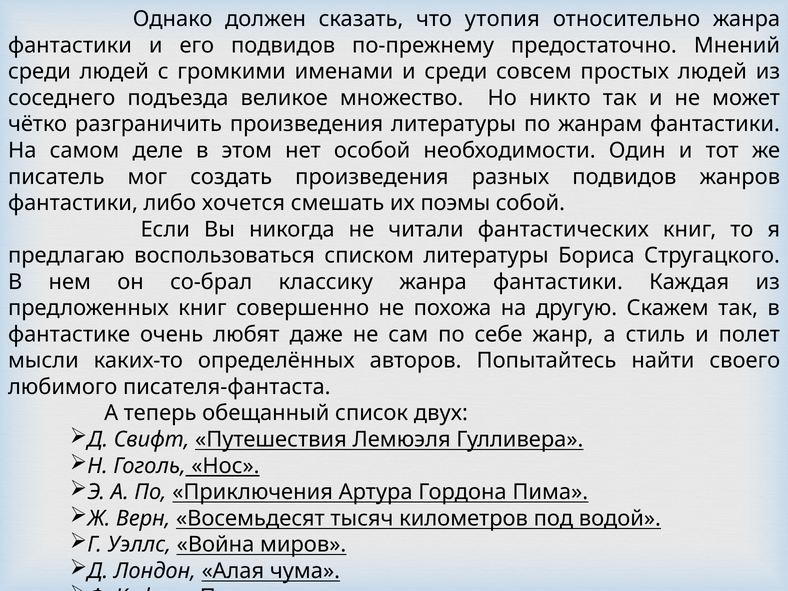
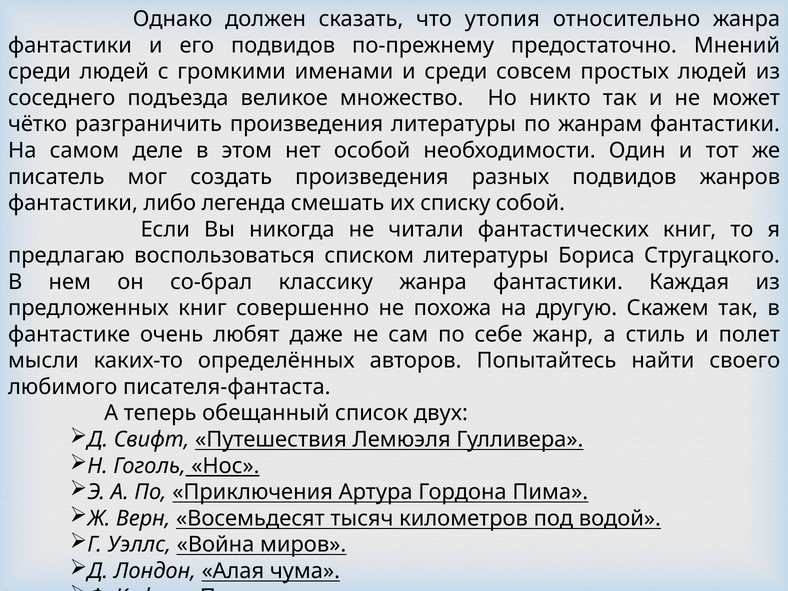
хочется: хочется -> легенда (244, 203)
поэмы: поэмы -> списку (455, 203)
